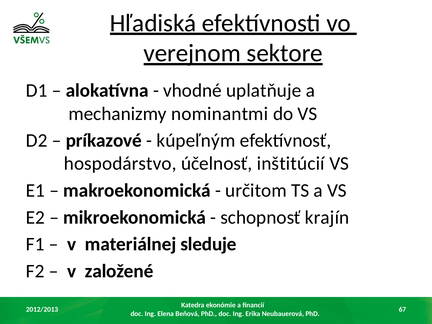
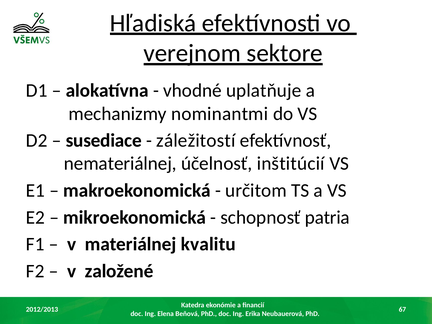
príkazové: príkazové -> susediace (104, 141)
kúpeľným: kúpeľným -> záležitostí (196, 141)
hospodárstvo: hospodárstvo -> nemateriálnej (120, 164)
krajín: krajín -> patria (327, 217)
sleduje: sleduje -> kvalitu (208, 244)
